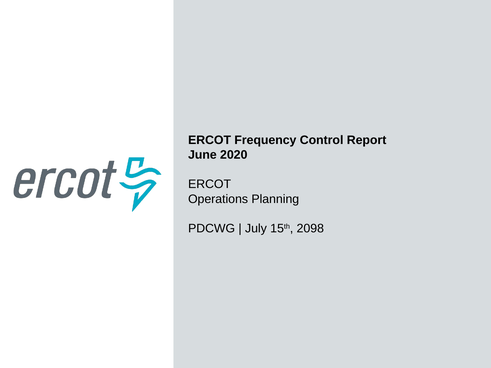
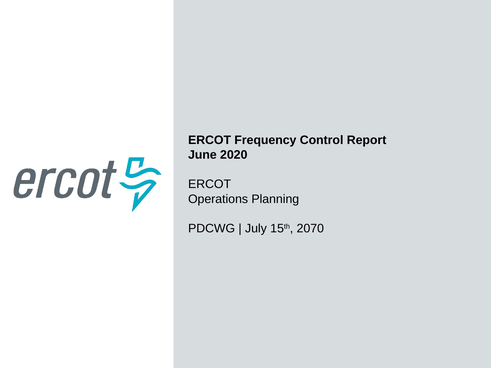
2098: 2098 -> 2070 (310, 229)
